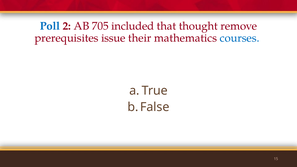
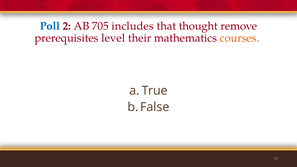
included: included -> includes (133, 26)
issue: issue -> level (113, 38)
courses colour: blue -> orange (240, 38)
